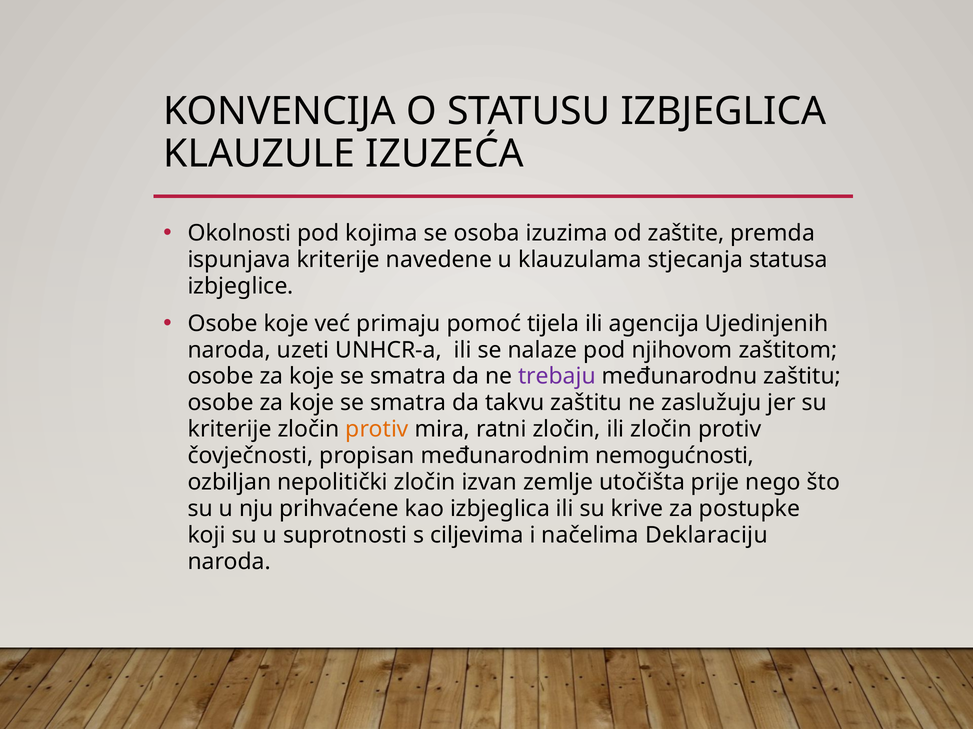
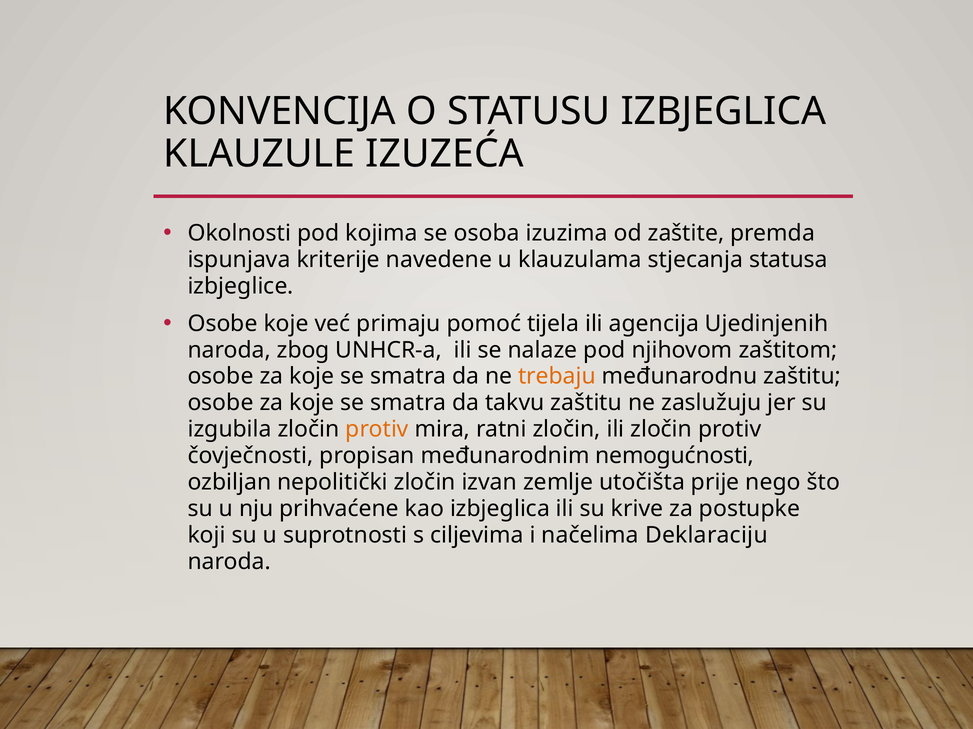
uzeti: uzeti -> zbog (303, 350)
trebaju colour: purple -> orange (557, 377)
kriterije: kriterije -> izgubila (230, 430)
